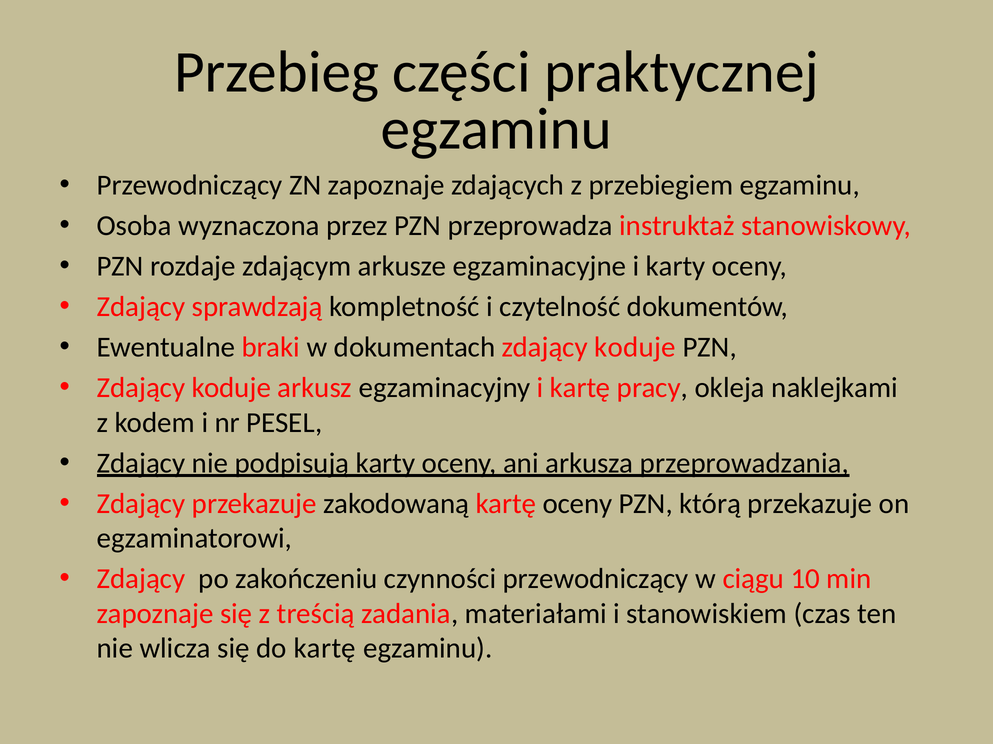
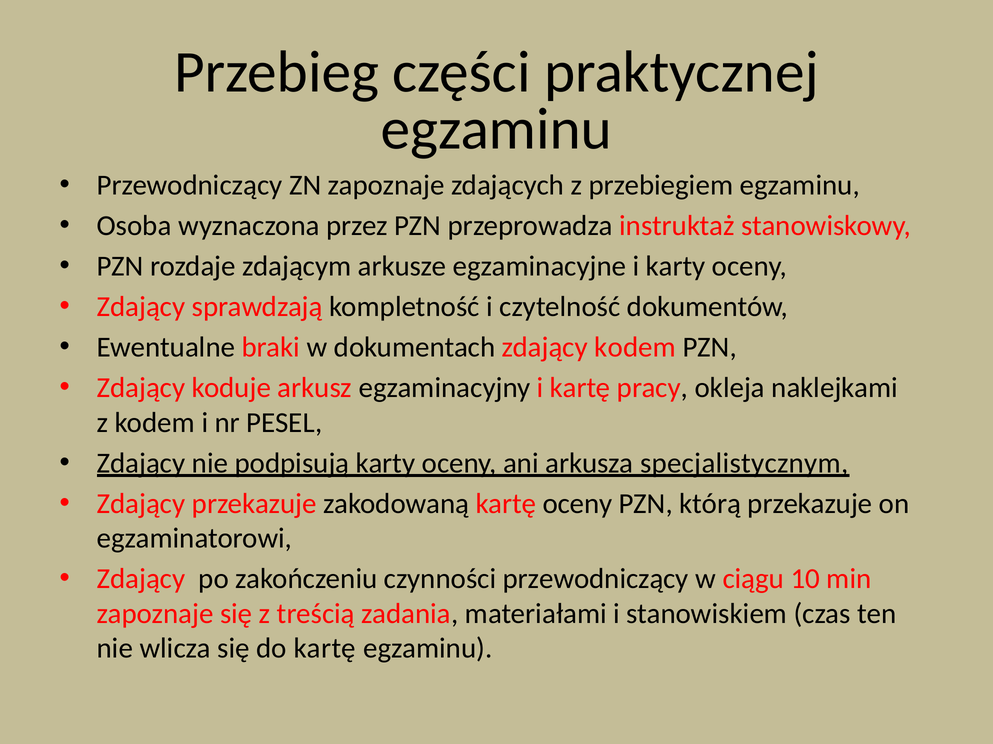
dokumentach zdający koduje: koduje -> kodem (635, 348)
przeprowadzania: przeprowadzania -> specjalistycznym (744, 464)
